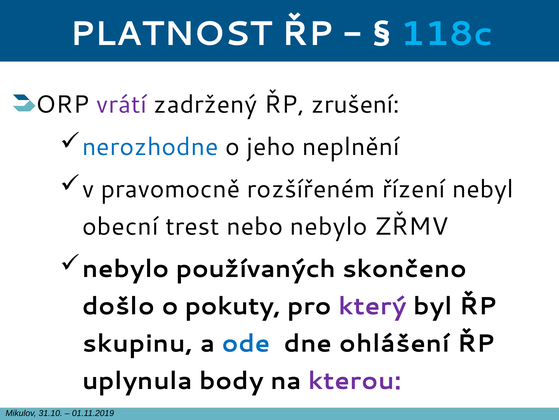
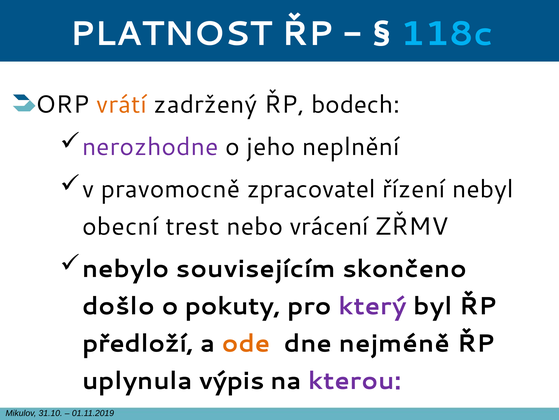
vrátí colour: purple -> orange (122, 104)
zrušení: zrušení -> bodech (356, 104)
nerozhodne colour: blue -> purple (150, 147)
rozšířeném: rozšířeném -> zpracovatel (311, 189)
nebo nebylo: nebylo -> vrácení (329, 226)
používaných: používaných -> souvisejícím (256, 268)
skupinu: skupinu -> předloží (138, 343)
ode colour: blue -> orange (246, 343)
ohlášení: ohlášení -> nejméně (394, 343)
body: body -> výpis (232, 380)
